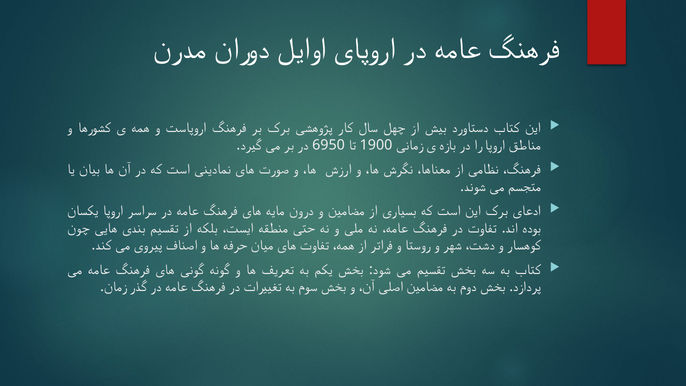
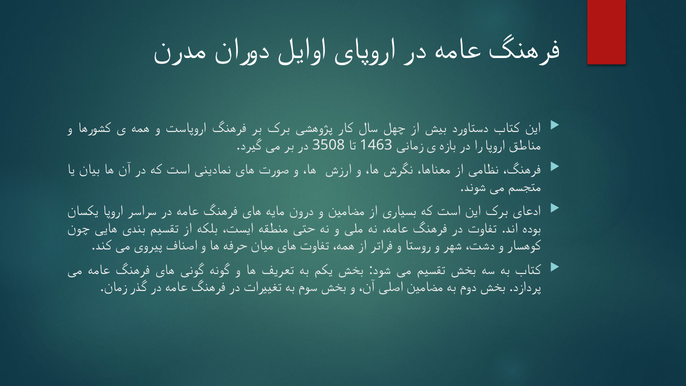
6950: 6950 -> 3508 (329, 145)
1900: 1900 -> 1463 (376, 145)
